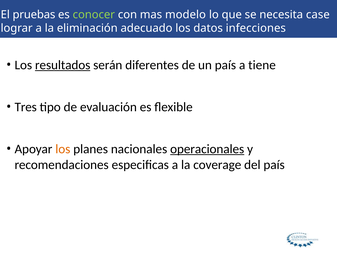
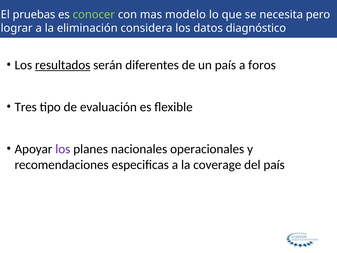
case: case -> pero (318, 15)
adecuado: adecuado -> considera (146, 28)
infecciones: infecciones -> diagnóstico (256, 28)
tiene: tiene -> foros (262, 65)
los colour: orange -> purple (63, 149)
operacionales underline: present -> none (207, 149)
